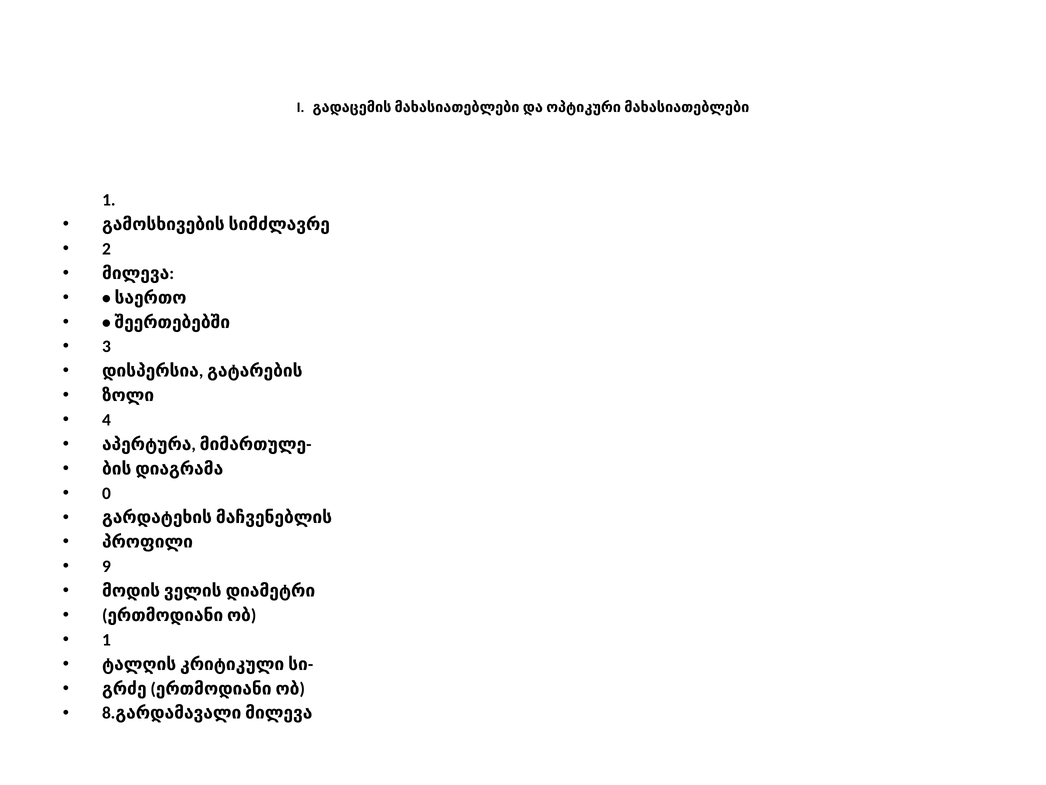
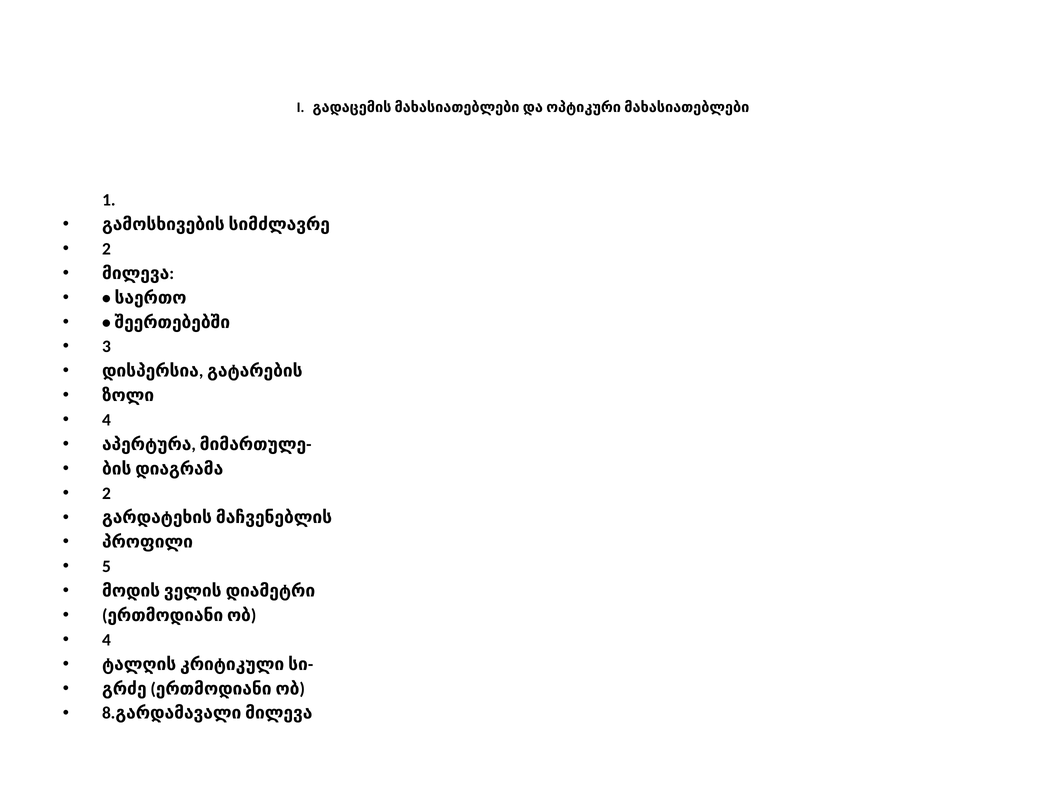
0: 0 -> 2 (106, 493)
9: 9 -> 5 (106, 566)
1: 1 -> 4 (106, 640)
